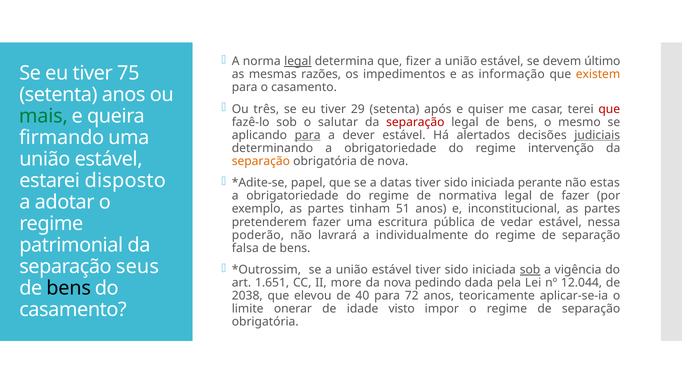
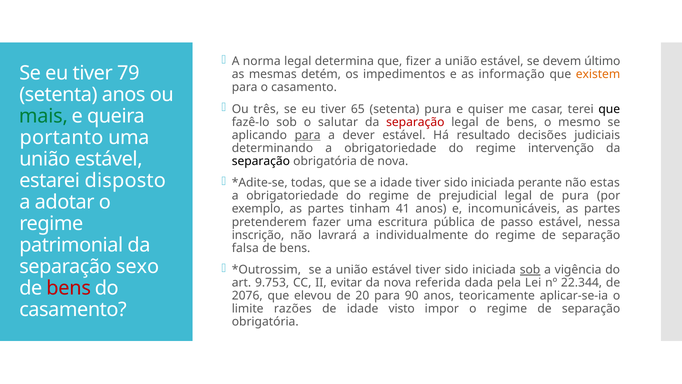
legal underline: present -> none (298, 61)
75: 75 -> 79 (128, 73)
razões: razões -> detém (321, 74)
29: 29 -> 65 (358, 109)
setenta após: após -> pura (438, 109)
que colour: red -> black (609, 109)
alertados: alertados -> resultado (483, 135)
judiciais underline: present -> none (597, 135)
firmando: firmando -> portanto (61, 138)
separação colour: orange -> black (261, 161)
papel: papel -> todas (308, 183)
a datas: datas -> idade (396, 183)
normativa: normativa -> prejudicial (468, 196)
de fazer: fazer -> pura (575, 196)
51: 51 -> 41 (403, 209)
inconstitucional: inconstitucional -> incomunicáveis (514, 209)
vedar: vedar -> passo (517, 222)
poderão: poderão -> inscrição (258, 235)
seus: seus -> sexo (138, 267)
1.651: 1.651 -> 9.753 (272, 283)
more: more -> evitar (346, 283)
pedindo: pedindo -> referida (438, 283)
12.044: 12.044 -> 22.344 (582, 283)
bens colour: black -> red (69, 288)
2038: 2038 -> 2076 (247, 296)
40: 40 -> 20 (362, 296)
72: 72 -> 90 (412, 296)
onerar: onerar -> razões (293, 309)
